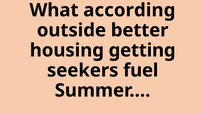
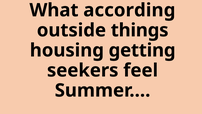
better: better -> things (140, 30)
fuel: fuel -> feel (141, 70)
